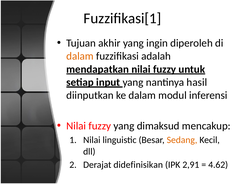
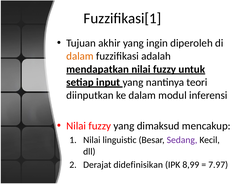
hasil: hasil -> teori (197, 82)
Sedang colour: orange -> purple (182, 140)
2,91: 2,91 -> 8,99 (191, 165)
4.62: 4.62 -> 7.97 (218, 165)
